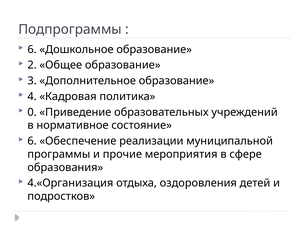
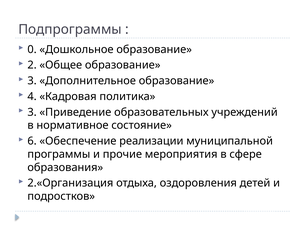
6: 6 -> 0 (32, 50)
0: 0 -> 3 (32, 113)
4.«Организация: 4.«Организация -> 2.«Организация (70, 184)
